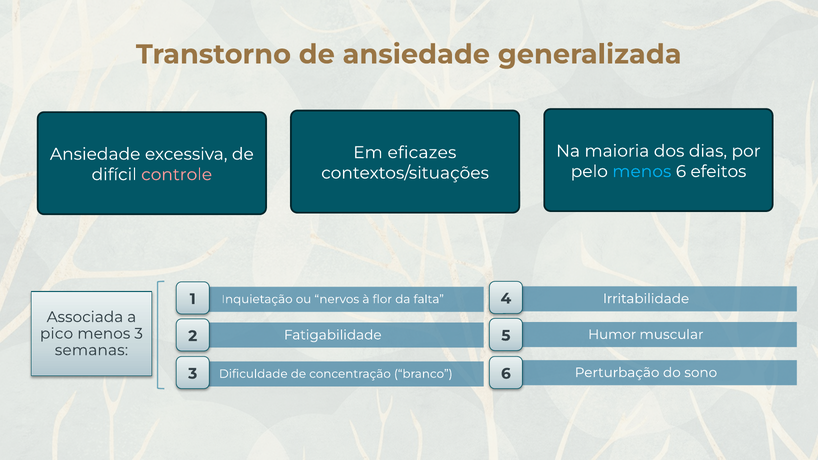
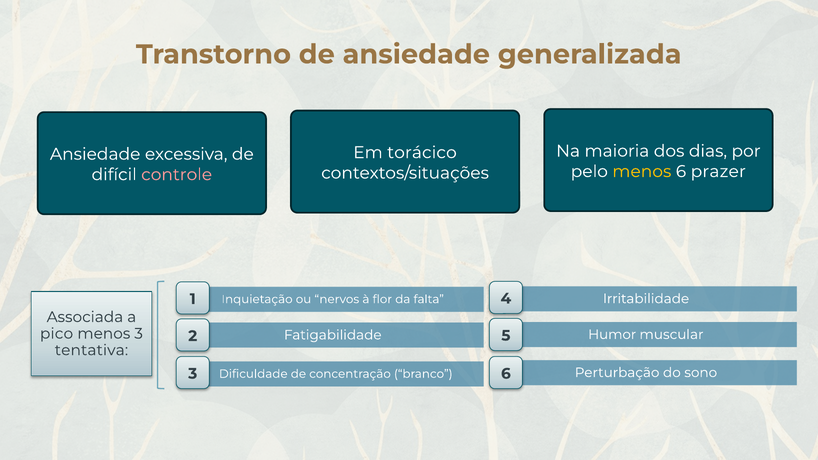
eficazes: eficazes -> torácico (422, 153)
menos colour: light blue -> yellow (642, 172)
efeitos: efeitos -> prazer (718, 172)
semanas: semanas -> tentativa (91, 350)
